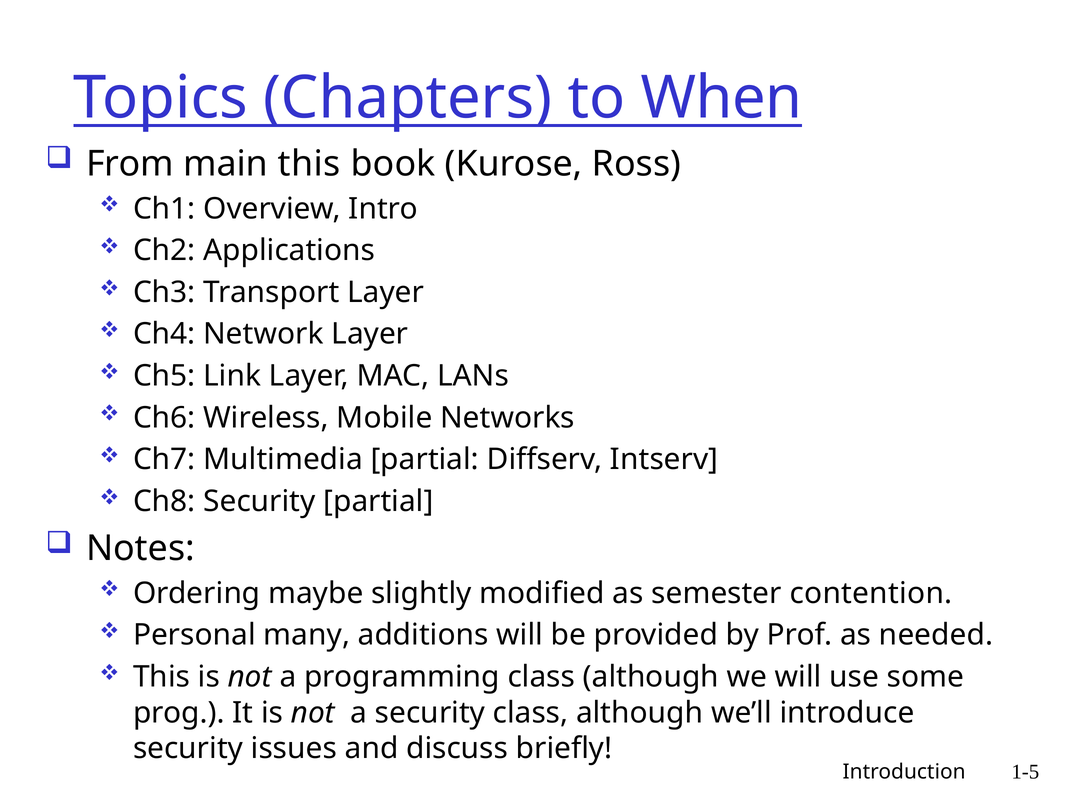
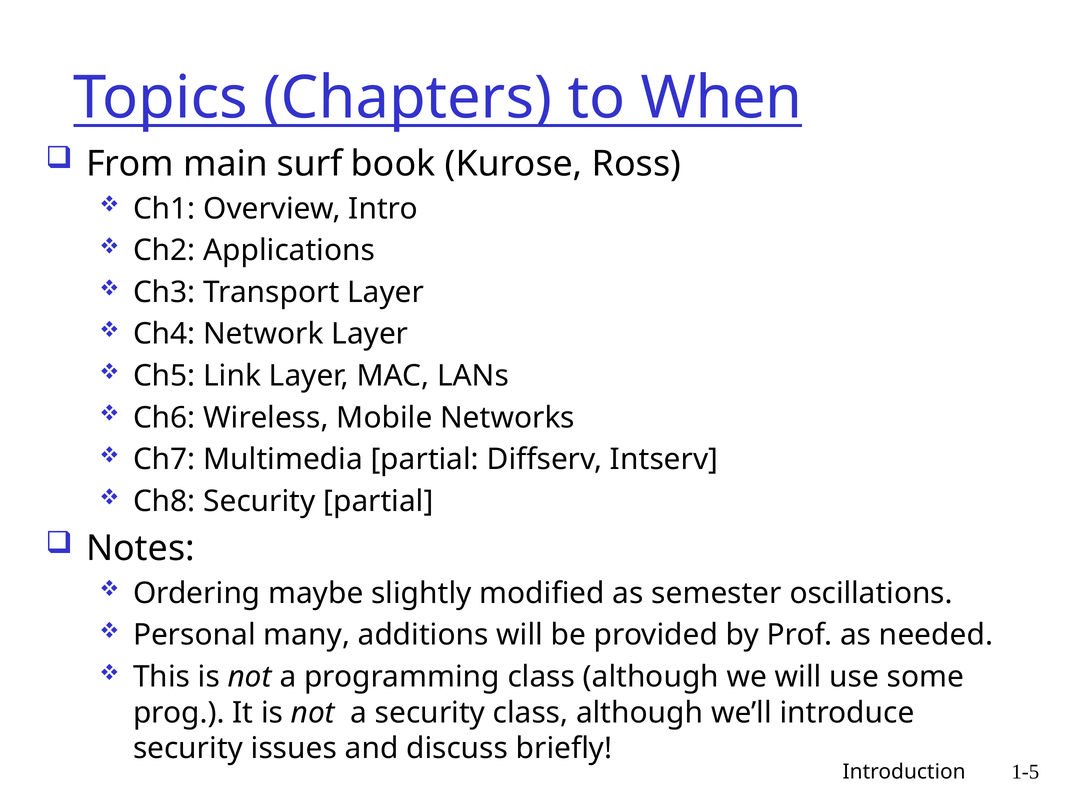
main this: this -> surf (310, 164)
contention: contention -> oscillations (871, 593)
